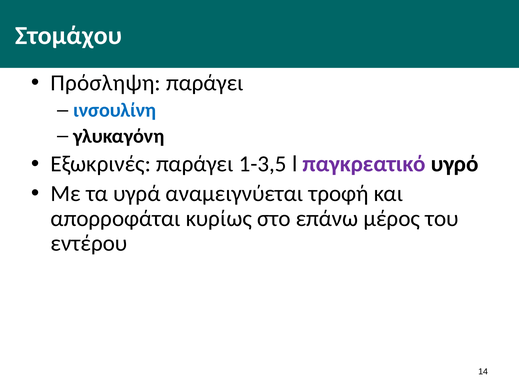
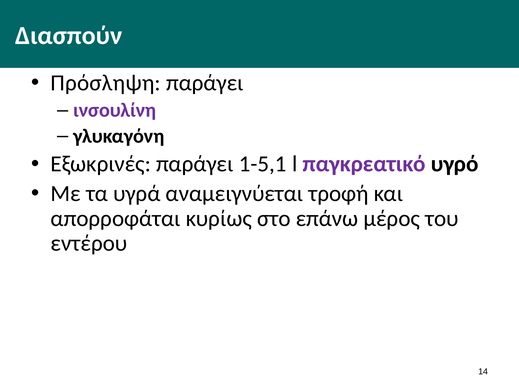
Στομάχου: Στομάχου -> Διασπούν (69, 36)
ινσουλίνη colour: blue -> purple (115, 110)
1-3,5: 1-3,5 -> 1-5,1 (263, 164)
